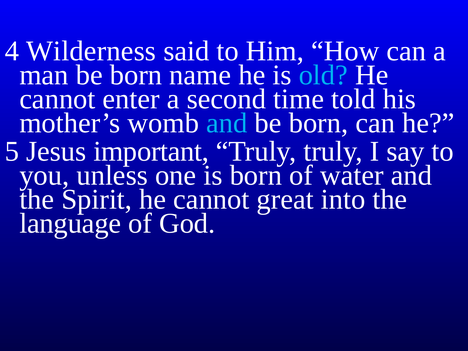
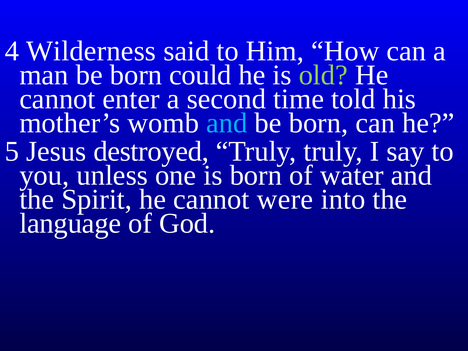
name: name -> could (200, 75)
old colour: light blue -> light green (323, 75)
important: important -> destroyed (151, 151)
great: great -> were (285, 199)
